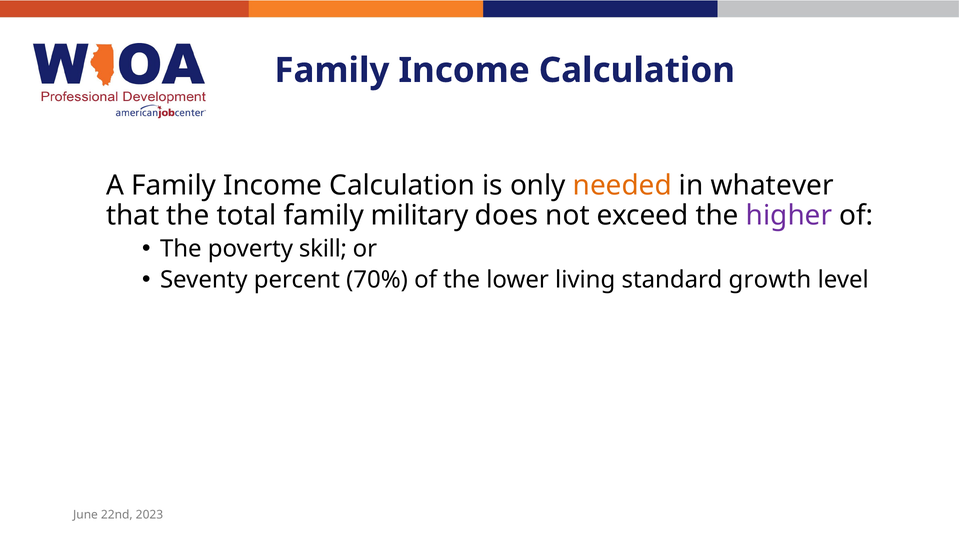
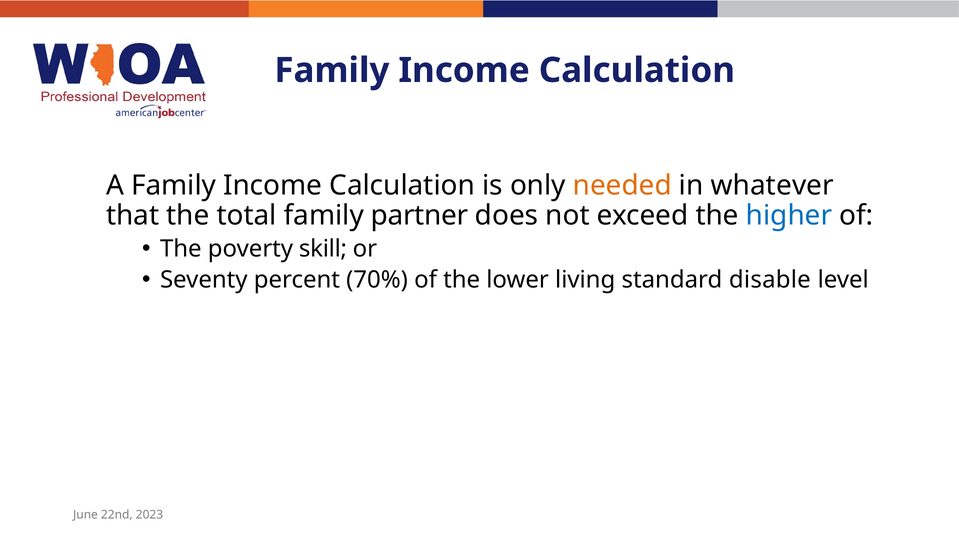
military: military -> partner (420, 215)
higher colour: purple -> blue (789, 215)
growth: growth -> disable (770, 279)
